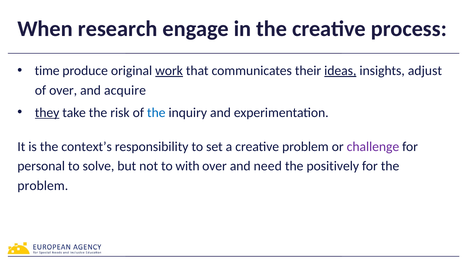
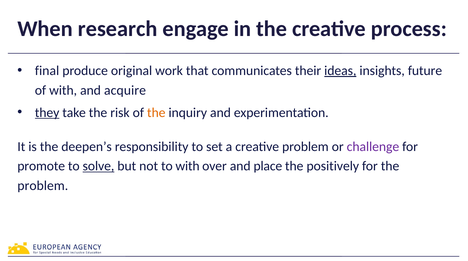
time: time -> final (47, 71)
work underline: present -> none (169, 71)
adjust: adjust -> future (425, 71)
of over: over -> with (63, 90)
the colour: blue -> orange (156, 113)
context’s: context’s -> deepen’s (87, 147)
personal: personal -> promote (41, 166)
solve underline: none -> present (98, 166)
need: need -> place (268, 166)
